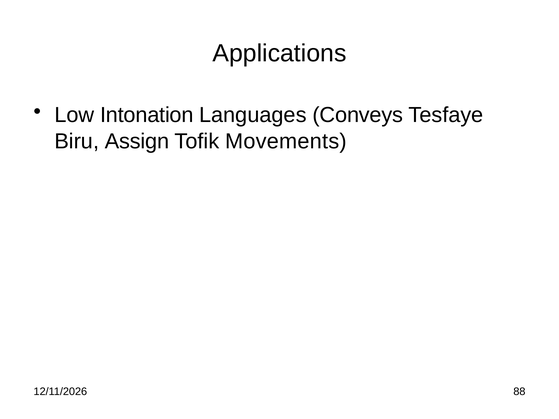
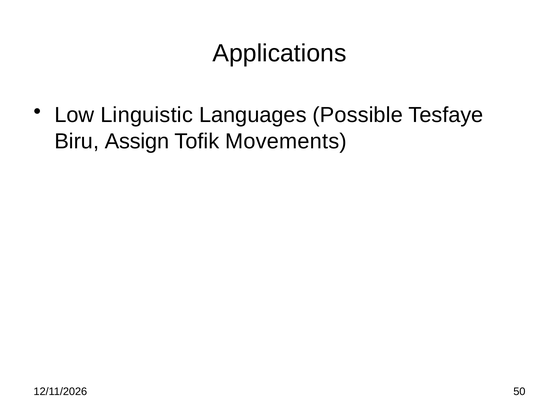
Intonation: Intonation -> Linguistic (147, 115)
Conveys: Conveys -> Possible (358, 115)
88: 88 -> 50 (519, 392)
